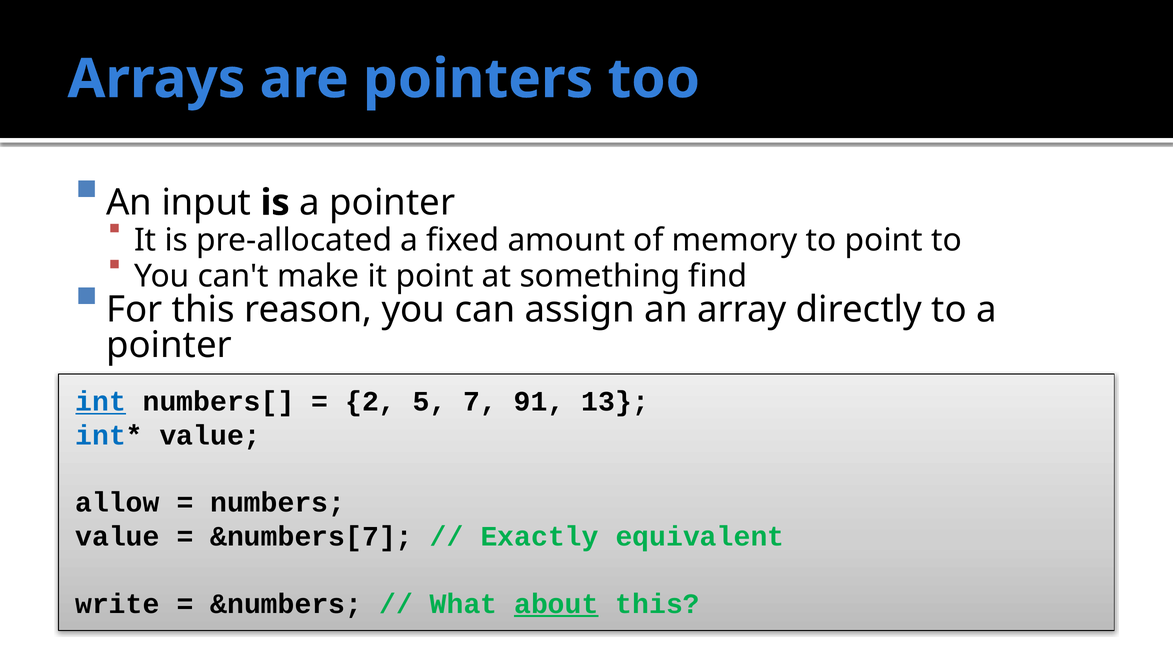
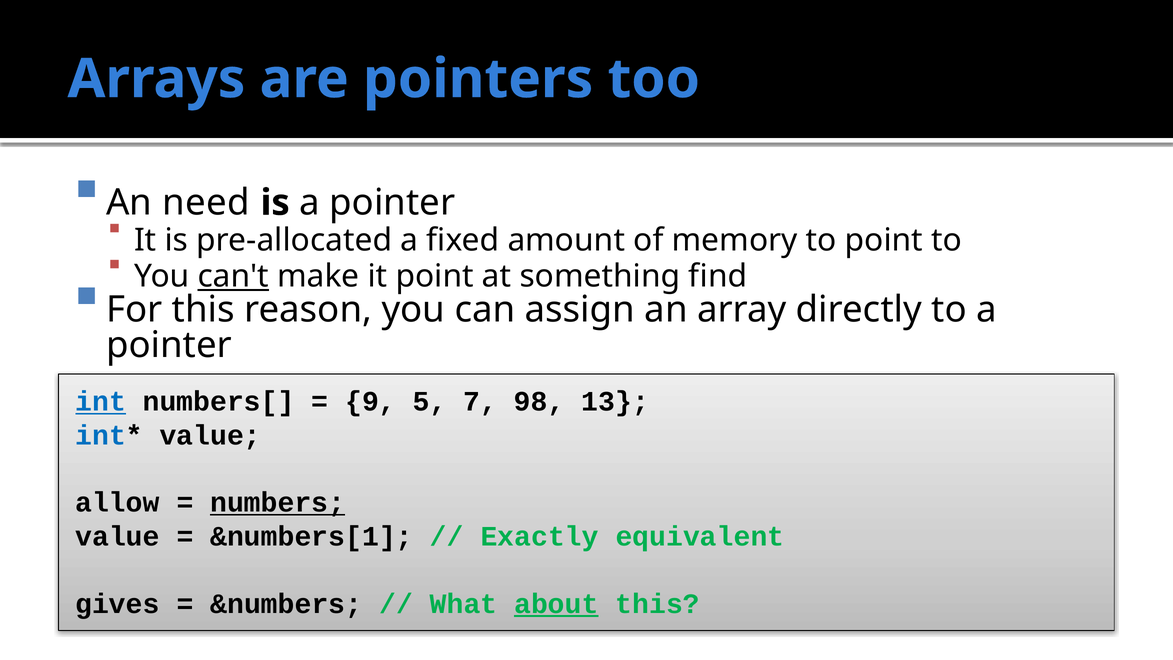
input: input -> need (206, 203)
can't underline: none -> present (233, 276)
2: 2 -> 9 (370, 401)
91: 91 -> 98 (539, 401)
numbers underline: none -> present (278, 503)
&numbers[7: &numbers[7 -> &numbers[1 (311, 536)
write: write -> gives (117, 604)
